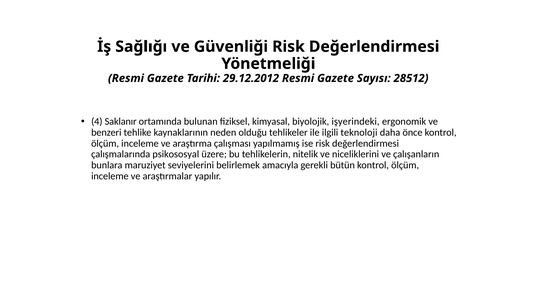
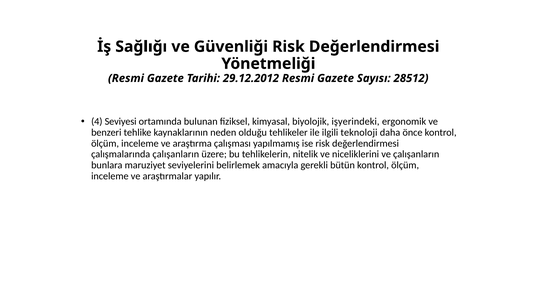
Saklanır: Saklanır -> Seviyesi (121, 121)
çalışmalarında psikososyal: psikososyal -> çalışanların (176, 154)
